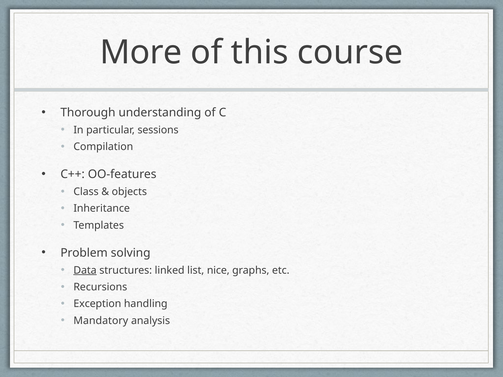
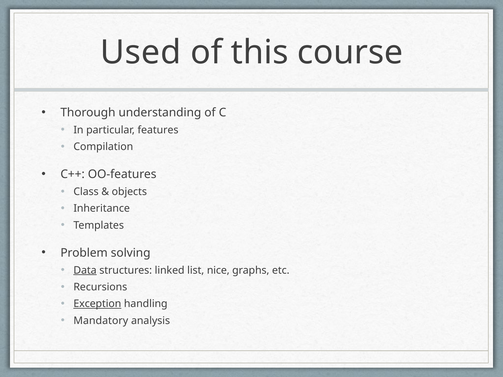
More: More -> Used (141, 53)
sessions: sessions -> features (158, 130)
Exception underline: none -> present (97, 304)
